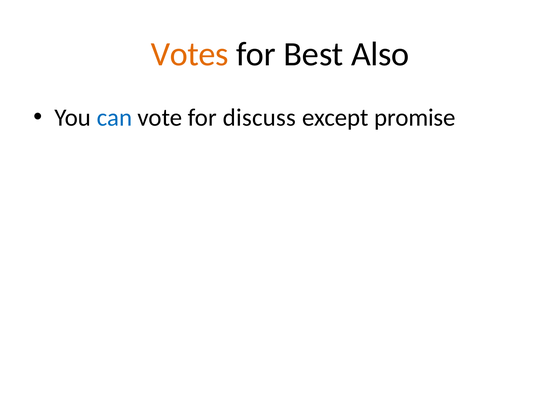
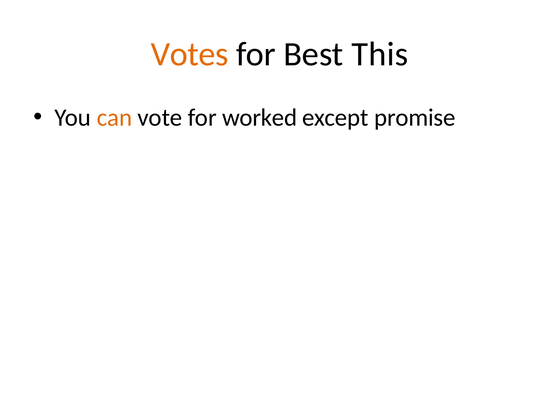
Also: Also -> This (380, 54)
can colour: blue -> orange (114, 117)
discuss: discuss -> worked (260, 117)
